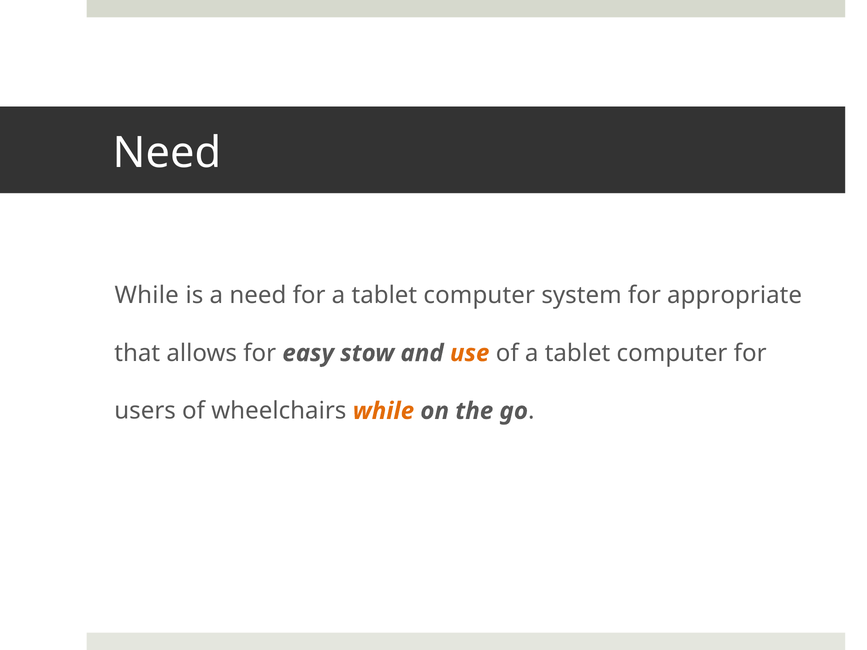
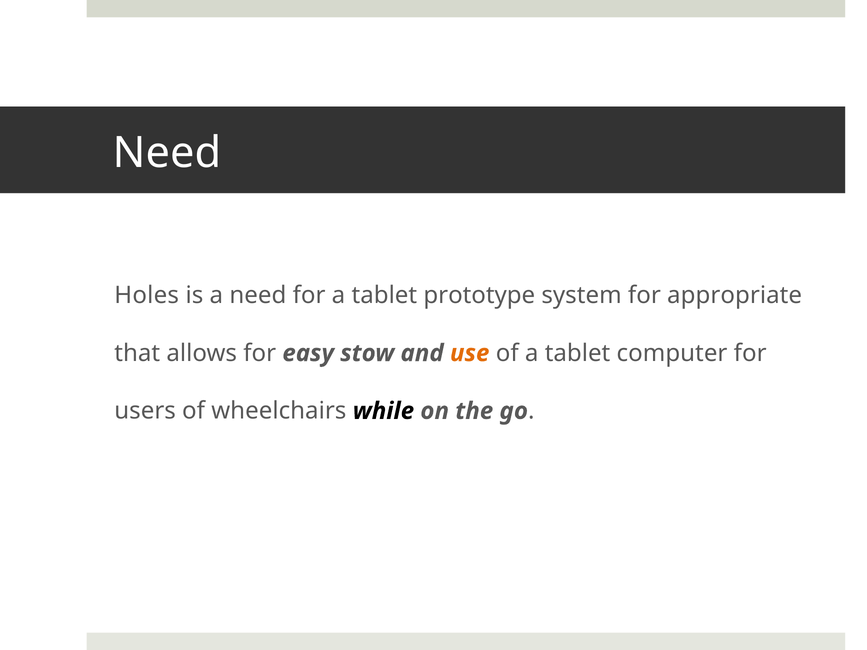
While: While -> Holes (147, 295)
for a tablet computer: computer -> prototype (479, 295)
while colour: orange -> black (383, 411)
